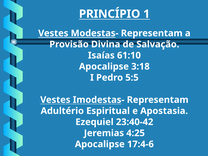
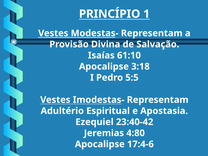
4:25: 4:25 -> 4:80 (136, 133)
